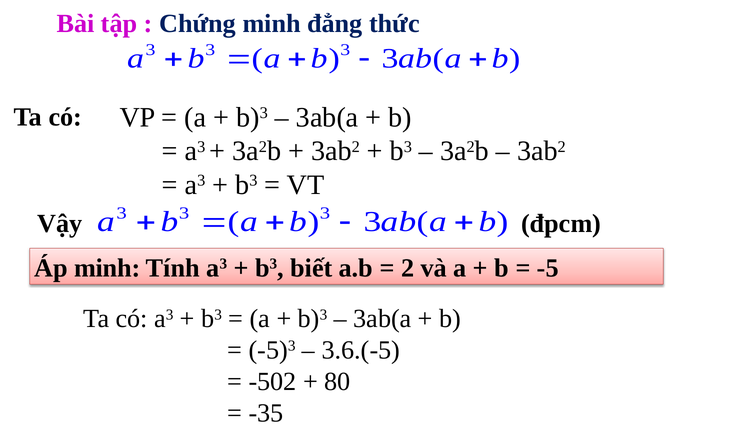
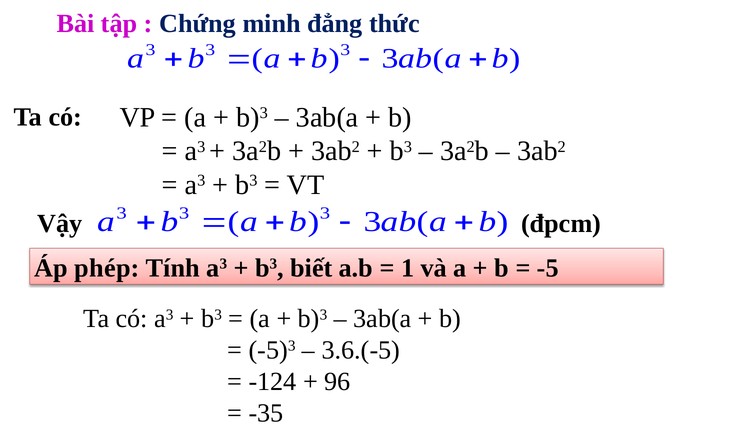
Áp minh: minh -> phép (107, 268)
2: 2 -> 1 (408, 268)
-502: -502 -> -124 (273, 382)
80: 80 -> 96 (337, 382)
